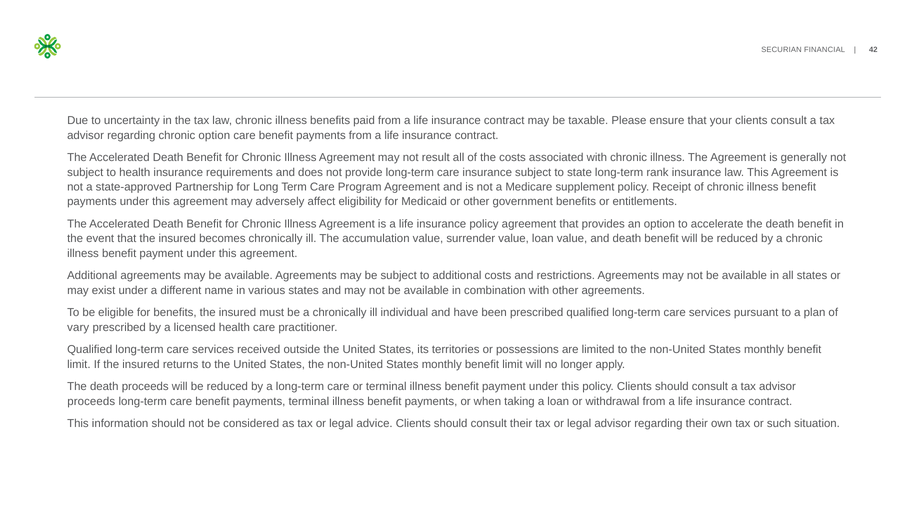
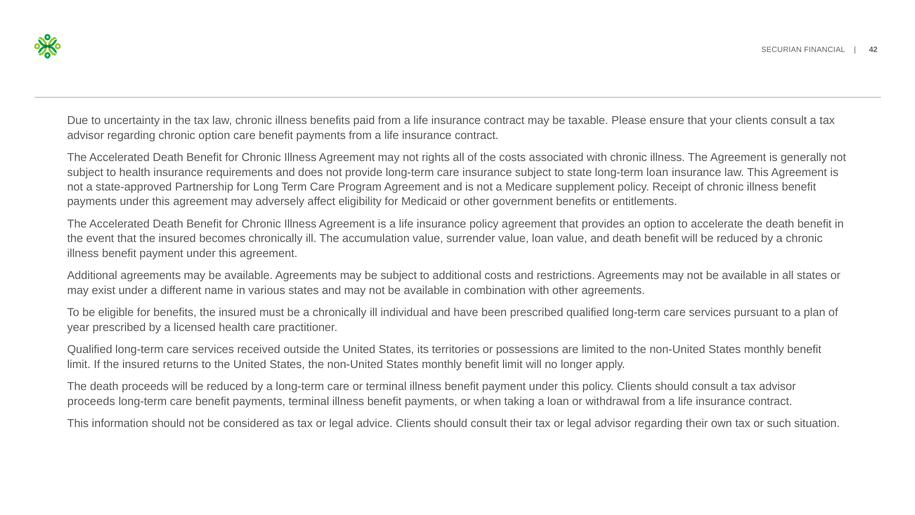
result: result -> rights (436, 158)
long-term rank: rank -> loan (657, 172)
vary: vary -> year (78, 327)
